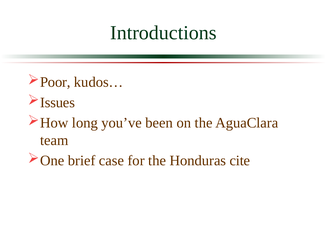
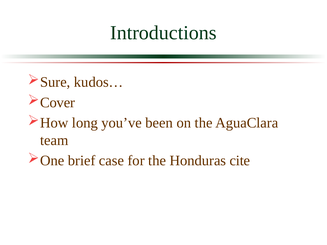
Poor: Poor -> Sure (55, 82)
Issues: Issues -> Cover (58, 103)
